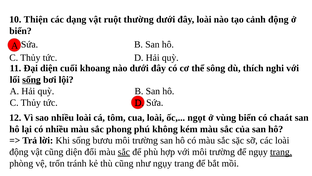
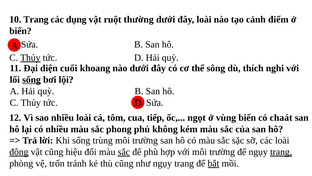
10 Thiện: Thiện -> Trang (36, 20)
dạng: dạng -> dụng (76, 20)
cảnh động: động -> điểm (278, 20)
Thủy underline: none -> present (30, 58)
cua loài: loài -> tiếp (156, 117)
bươu: bươu -> trùng (103, 140)
động underline: none -> present (19, 152)
cũng diện: diện -> hiệu (74, 152)
bắt underline: none -> present (213, 163)
